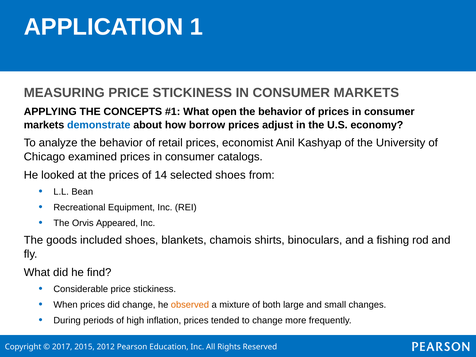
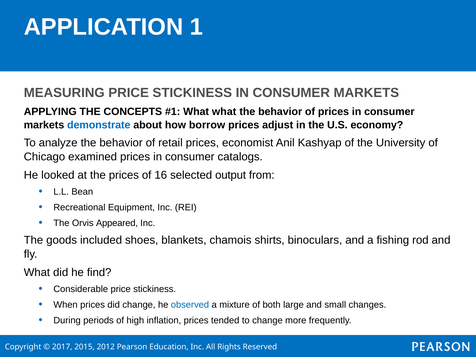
What open: open -> what (224, 112)
14: 14 -> 16 (161, 175)
selected shoes: shoes -> output (231, 175)
observed colour: orange -> blue (190, 305)
